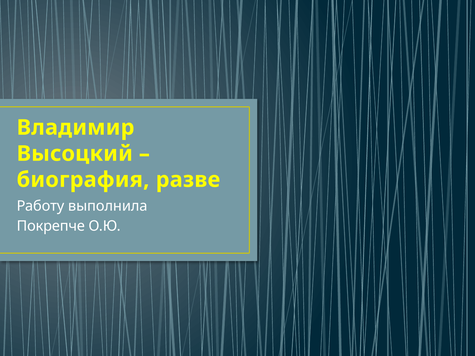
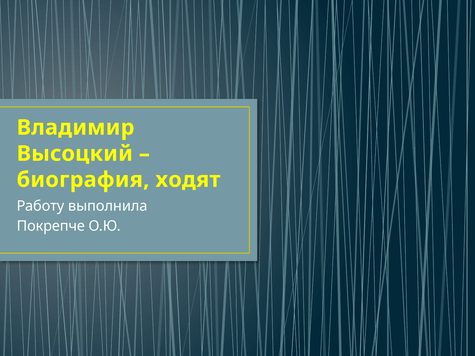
разве: разве -> ходят (188, 180)
